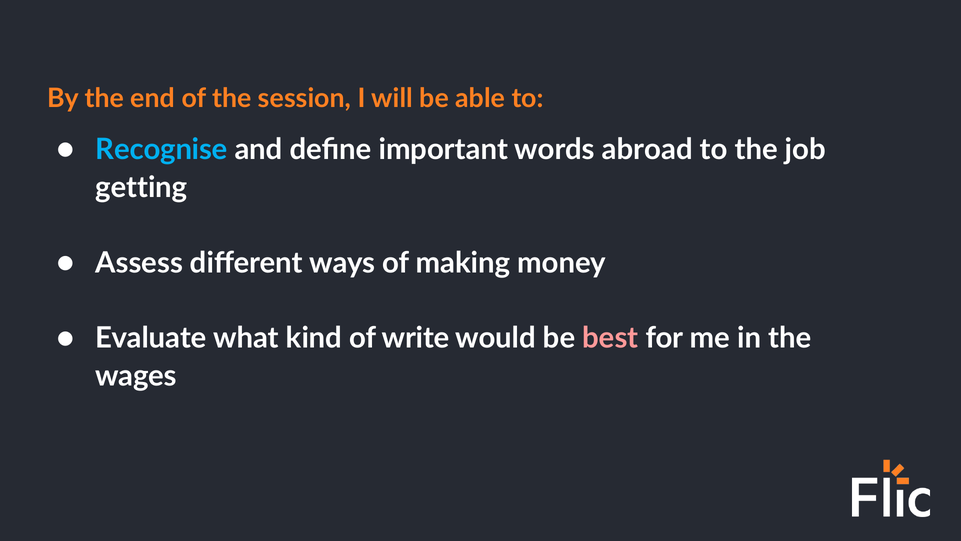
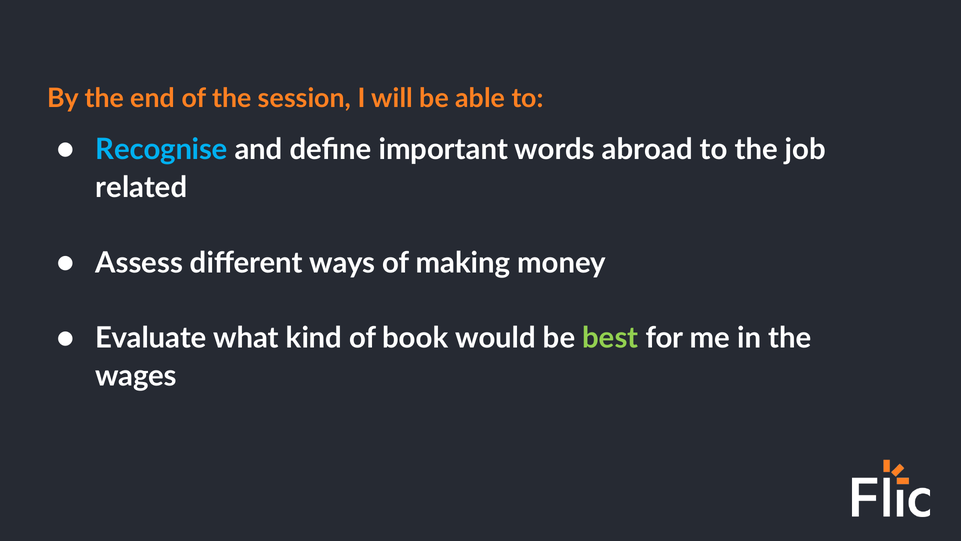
getting: getting -> related (141, 187)
write: write -> book (415, 338)
best colour: pink -> light green (610, 338)
